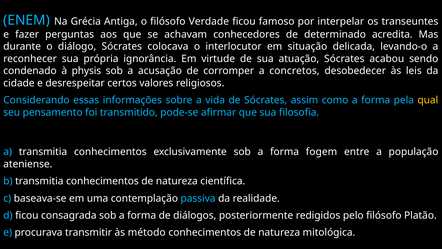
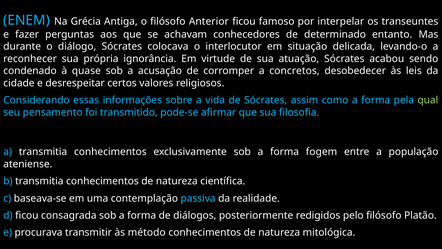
Verdade: Verdade -> Anterior (209, 21)
acredita: acredita -> entanto (392, 34)
physis: physis -> quase (86, 71)
qual colour: yellow -> light green (428, 100)
